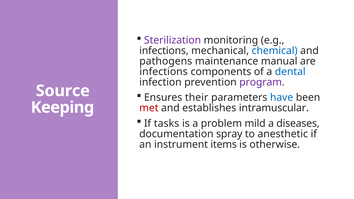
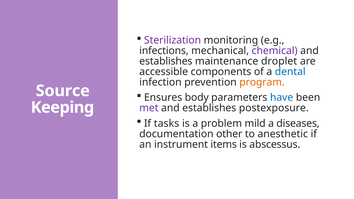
chemical colour: blue -> purple (275, 51)
pathogens: pathogens -> establishes (166, 61)
manual: manual -> droplet (279, 61)
infections: infections -> accessible (164, 72)
program colour: purple -> orange (262, 82)
their: their -> body (197, 98)
met colour: red -> purple (149, 108)
intramuscular: intramuscular -> postexposure (274, 108)
spray: spray -> other (229, 134)
otherwise: otherwise -> abscessus (275, 144)
